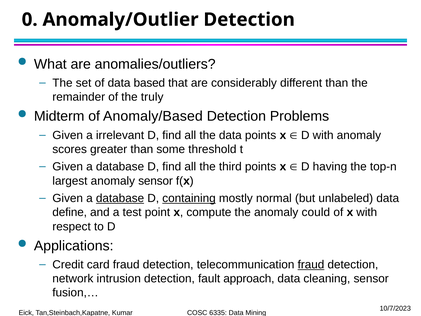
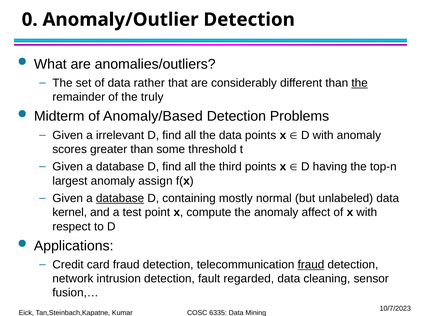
based: based -> rather (149, 83)
the underline: none -> present (360, 83)
anomaly sensor: sensor -> assign (155, 181)
containing underline: present -> none (189, 198)
define: define -> kernel (70, 212)
could: could -> affect (316, 212)
approach: approach -> regarded (249, 278)
